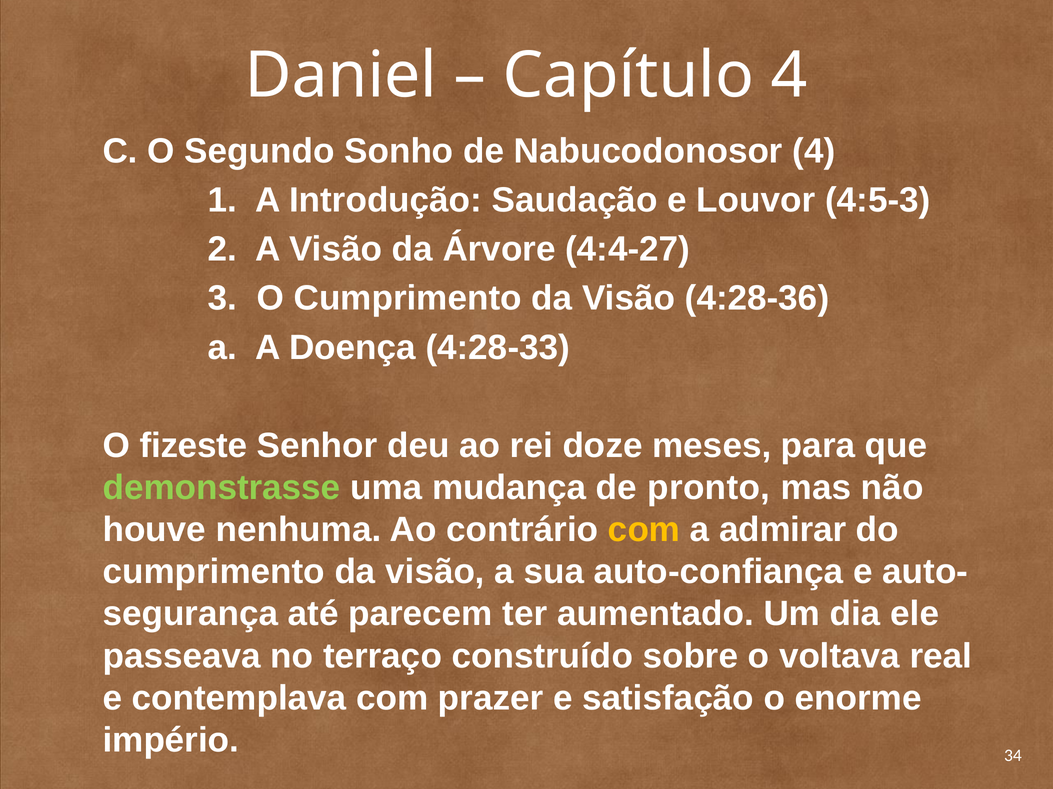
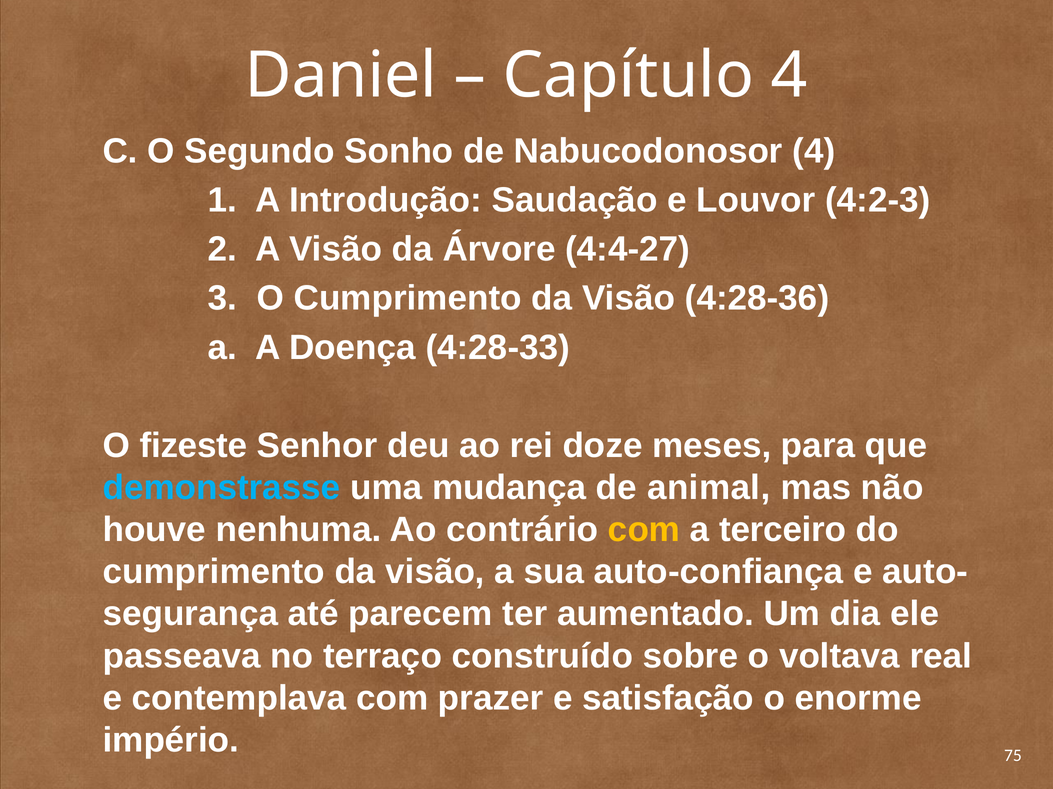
4:5-3: 4:5-3 -> 4:2-3 (878, 200)
demonstrasse colour: light green -> light blue (222, 488)
pronto: pronto -> animal (709, 488)
admirar: admirar -> terceiro (783, 530)
34: 34 -> 75 (1013, 756)
